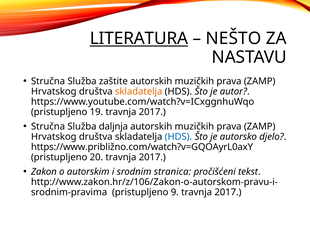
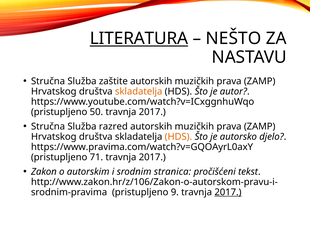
19: 19 -> 50 (96, 112)
daljnja: daljnja -> razred (113, 126)
HDS colour: blue -> orange (178, 136)
https://www.približno.com/watch?v=GQOAyrL0axY: https://www.približno.com/watch?v=GQOAyrL0axY -> https://www.pravima.com/watch?v=GQOAyrL0axY (142, 147)
20: 20 -> 71 (96, 157)
2017 underline: none -> present (228, 192)
